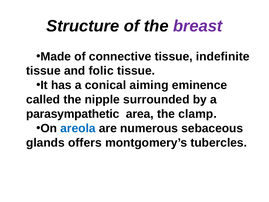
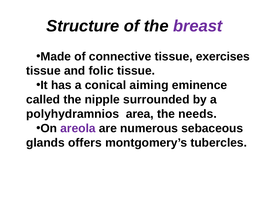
indefinite: indefinite -> exercises (223, 56)
parasympathetic: parasympathetic -> polyhydramnios (73, 114)
clamp: clamp -> needs (198, 114)
areola colour: blue -> purple (78, 128)
